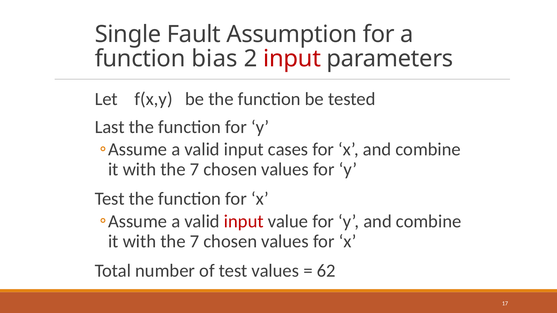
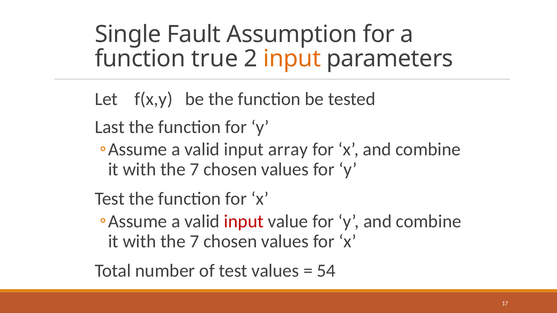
bias: bias -> true (215, 59)
input colour: red -> orange (292, 59)
cases: cases -> array (288, 150)
62: 62 -> 54 (326, 271)
